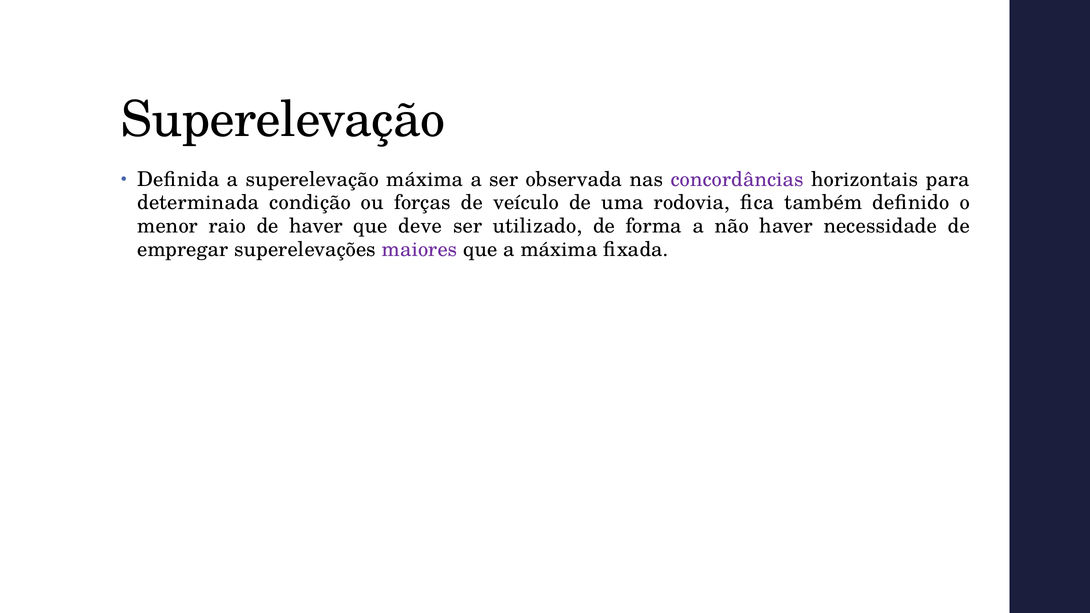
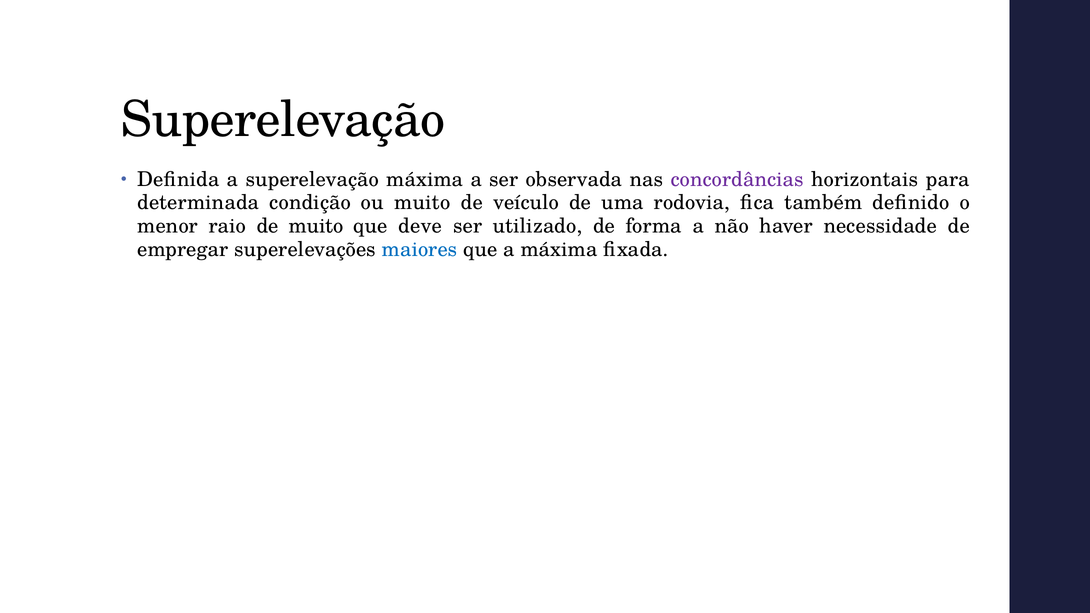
ou forças: forças -> muito (422, 203)
de haver: haver -> muito (316, 226)
maiores colour: purple -> blue (420, 249)
